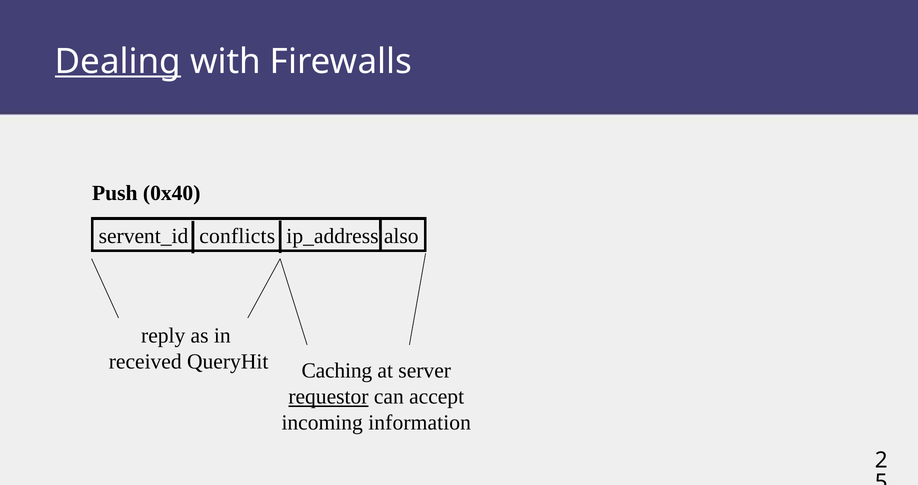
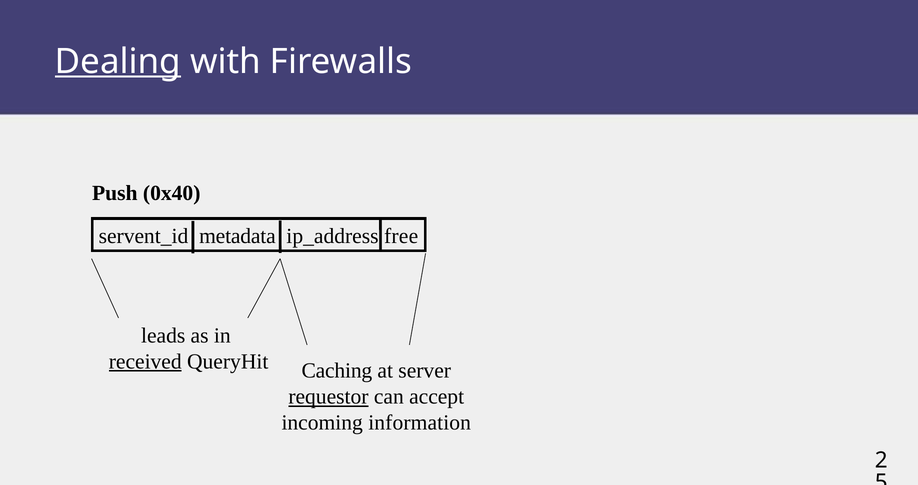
conflicts: conflicts -> metadata (237, 236)
also: also -> free (401, 236)
reply: reply -> leads (163, 336)
received underline: none -> present (145, 361)
